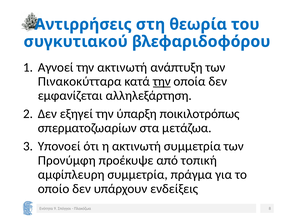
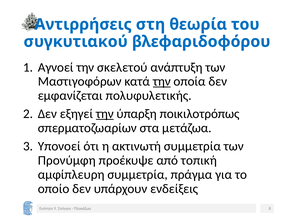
την ακτινωτή: ακτινωτή -> σκελετού (122, 67)
Πινακοκύτταρα: Πινακοκύτταρα -> Μαστιγοφόρων (80, 81)
αλληλεξάρτηση: αλληλεξάρτηση -> πολυφυλετικής (149, 95)
την underline: none -> present (105, 114)
